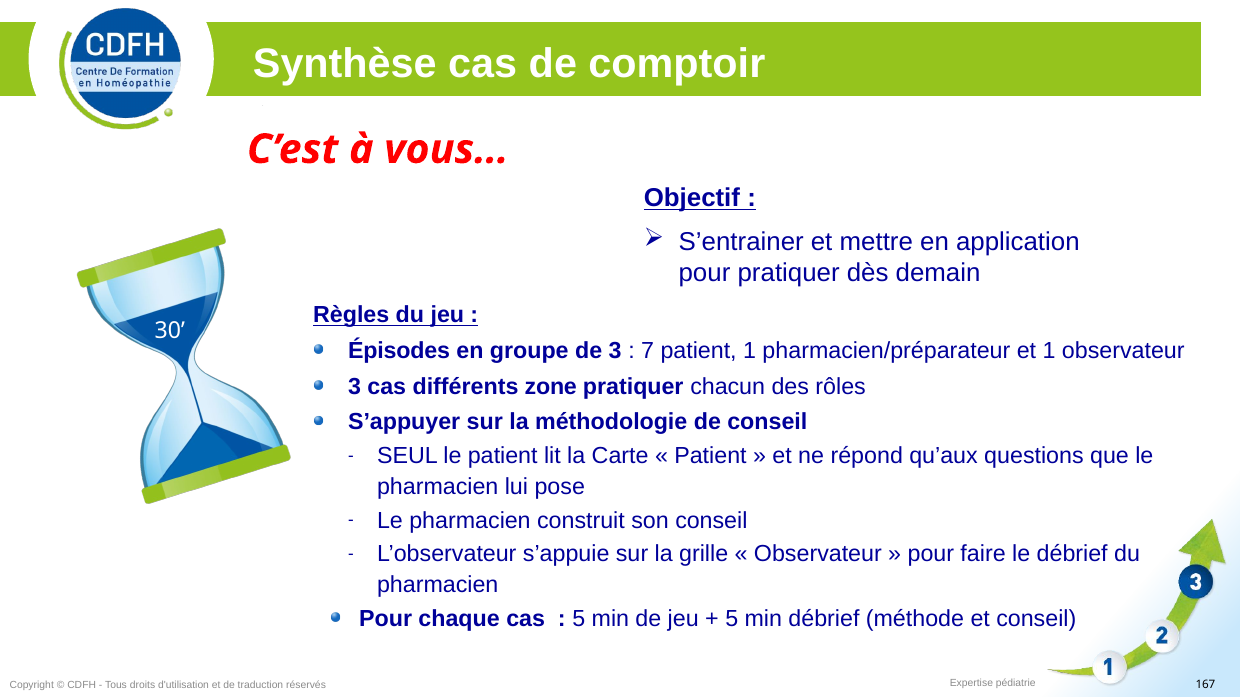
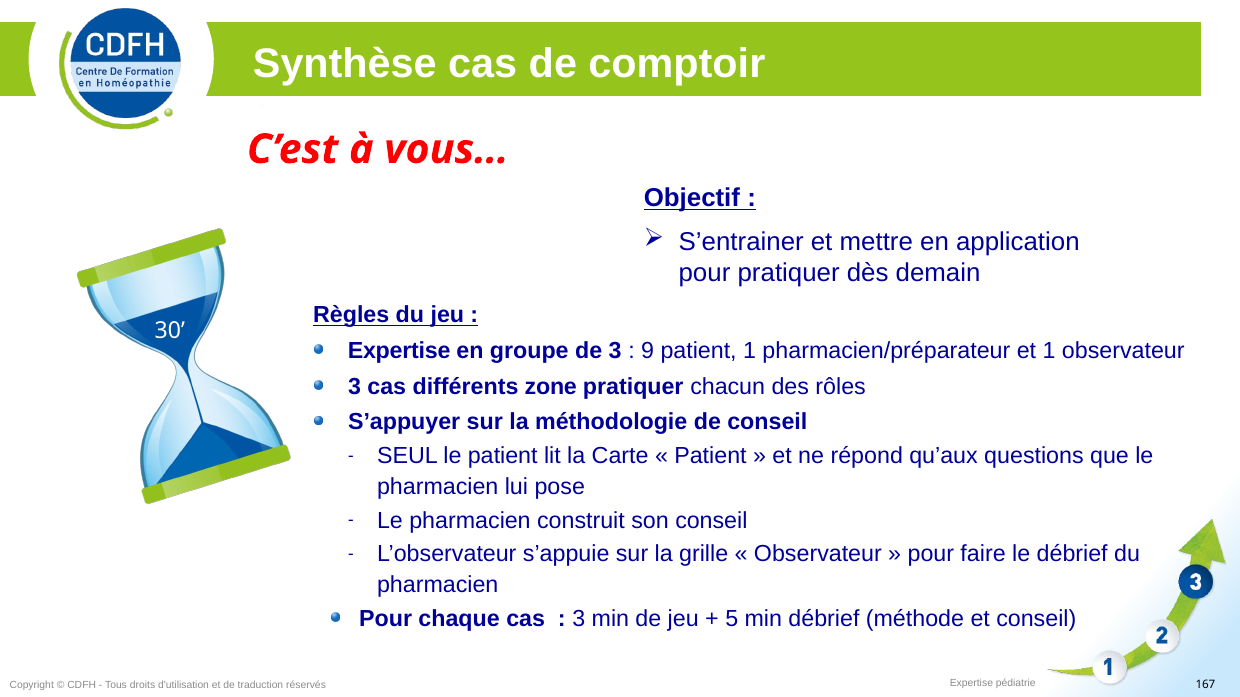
Épisodes: Épisodes -> Expertise (399, 351)
7: 7 -> 9 (648, 351)
5: 5 -> 3 (579, 619)
